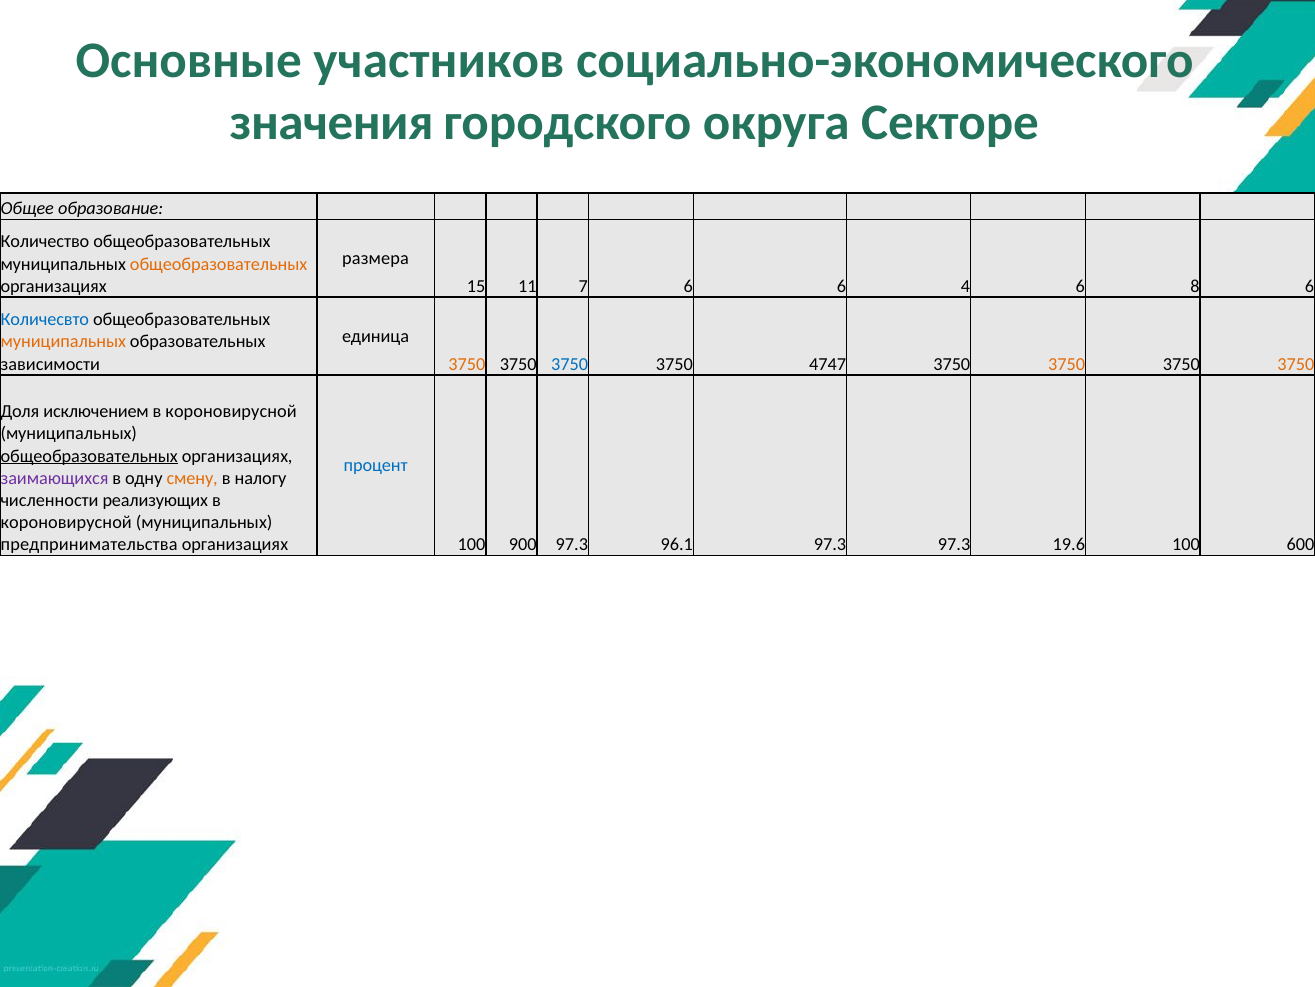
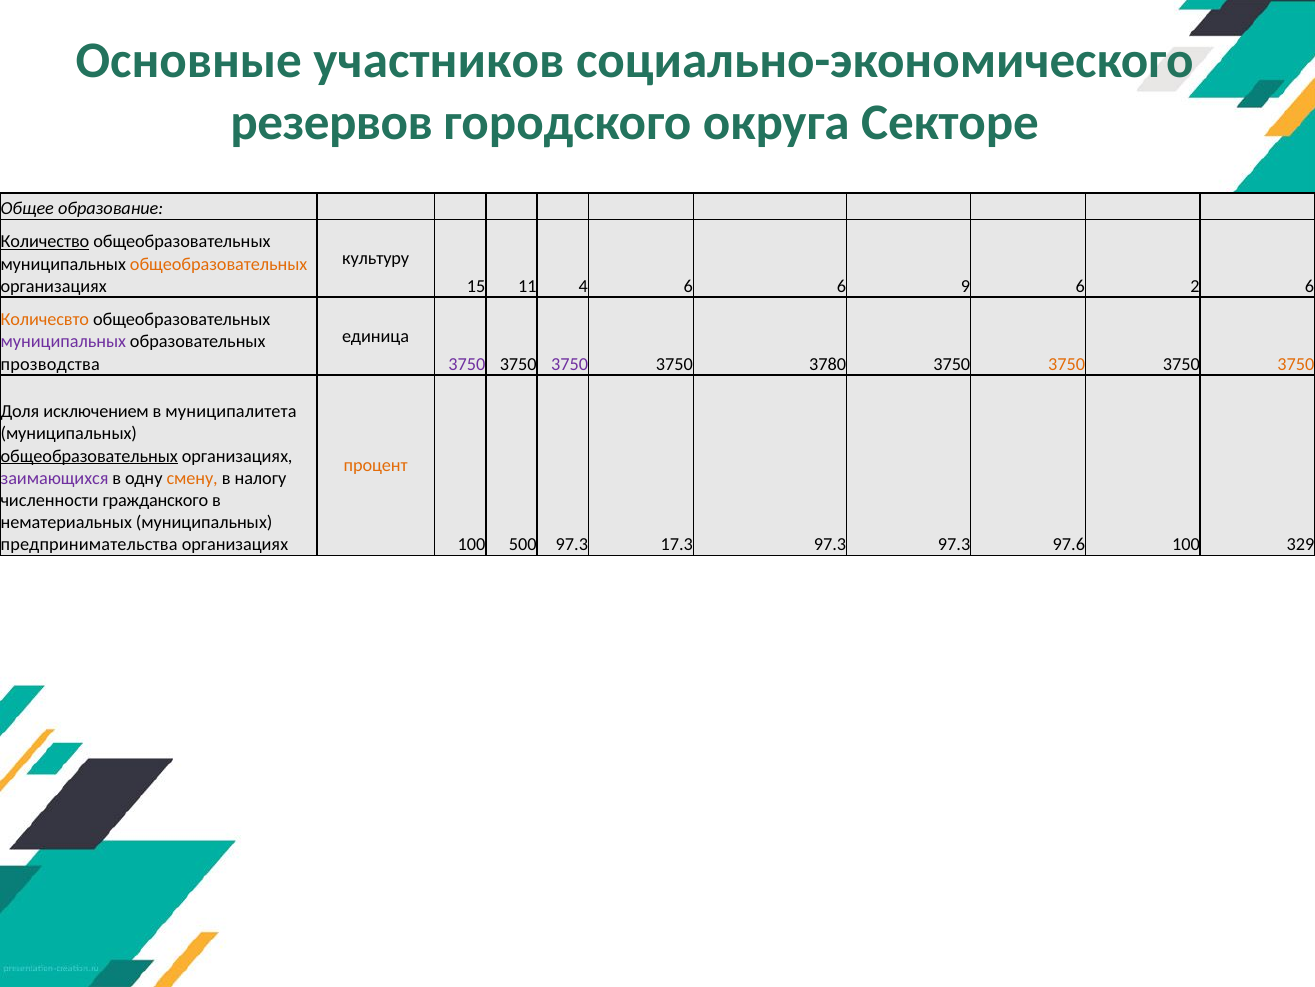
значения: значения -> резервов (332, 122)
Количество underline: none -> present (45, 242)
размера: размера -> культуру (376, 259)
7: 7 -> 4 (583, 286)
4: 4 -> 9 (966, 286)
8: 8 -> 2 (1195, 286)
Количесвто colour: blue -> orange (45, 320)
муниципальных colour: orange -> purple (63, 342)
зависимости: зависимости -> прозводства (50, 364)
3750 colour: orange -> purple (467, 364)
3750 colour: blue -> purple (570, 364)
4747: 4747 -> 3780 (828, 364)
короновирусной: короновирусной -> муниципалитета (231, 411)
процент colour: blue -> orange (376, 465)
реализующих: реализующих -> гражданского (155, 500)
короновирусной: короновирусной -> нематериальных (66, 522)
900: 900 -> 500 (523, 544)
96.1: 96.1 -> 17.3 (677, 544)
19.6: 19.6 -> 97.6 (1069, 544)
600: 600 -> 329 (1300, 544)
